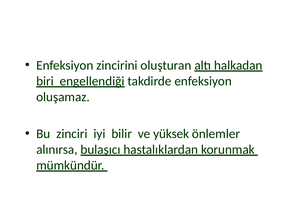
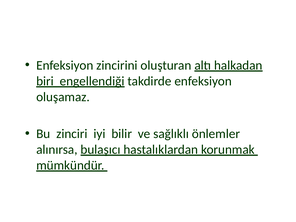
yüksek: yüksek -> sağlıklı (171, 134)
